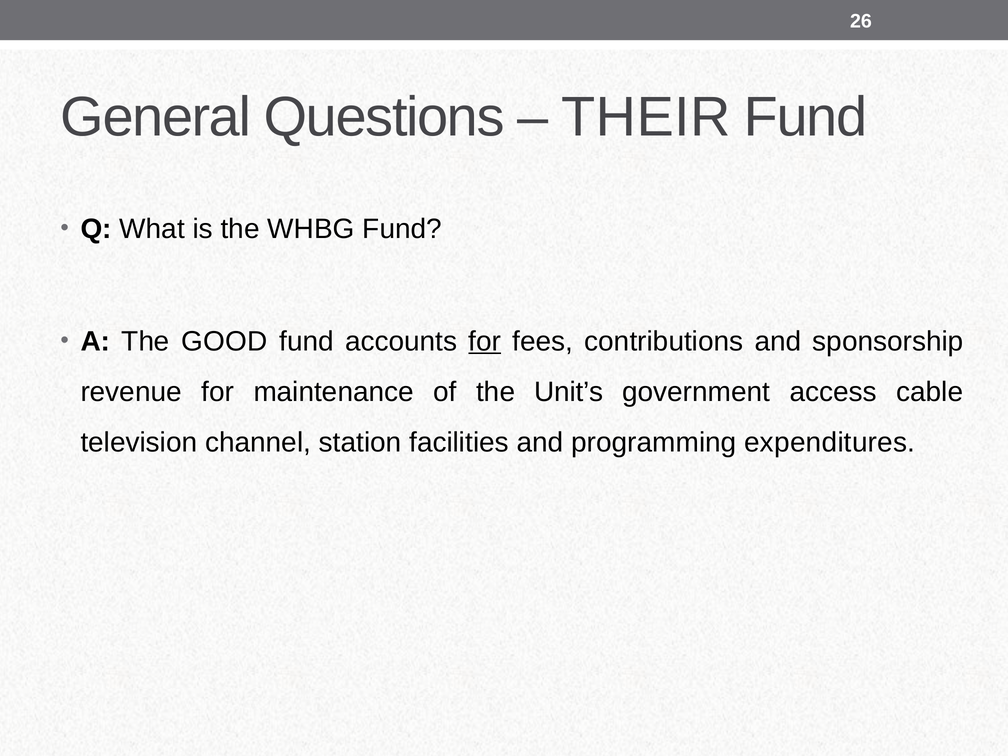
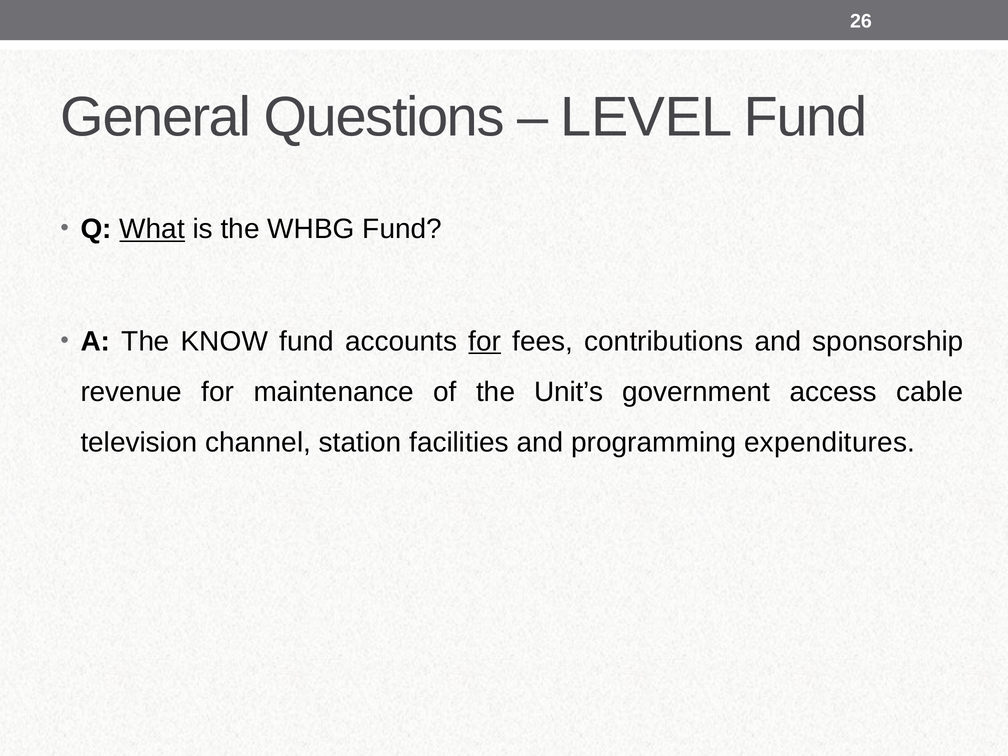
THEIR: THEIR -> LEVEL (646, 117)
What underline: none -> present (152, 229)
GOOD: GOOD -> KNOW (224, 341)
